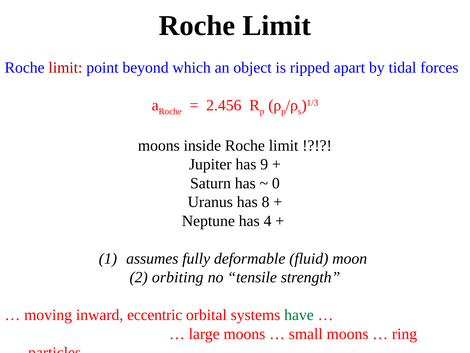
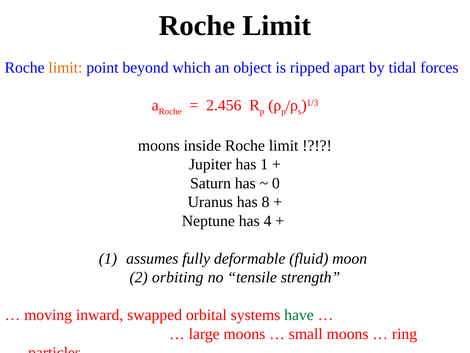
limit colour: red -> orange (65, 68)
has 9: 9 -> 1 (264, 164)
eccentric: eccentric -> swapped (155, 315)
